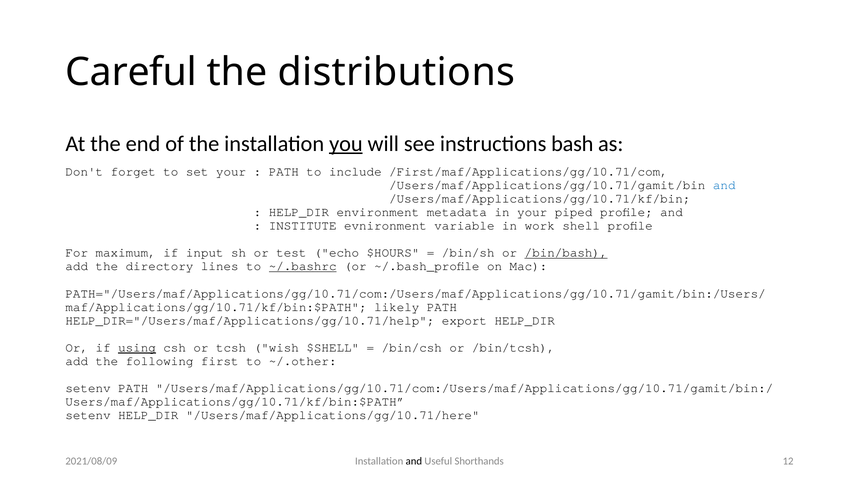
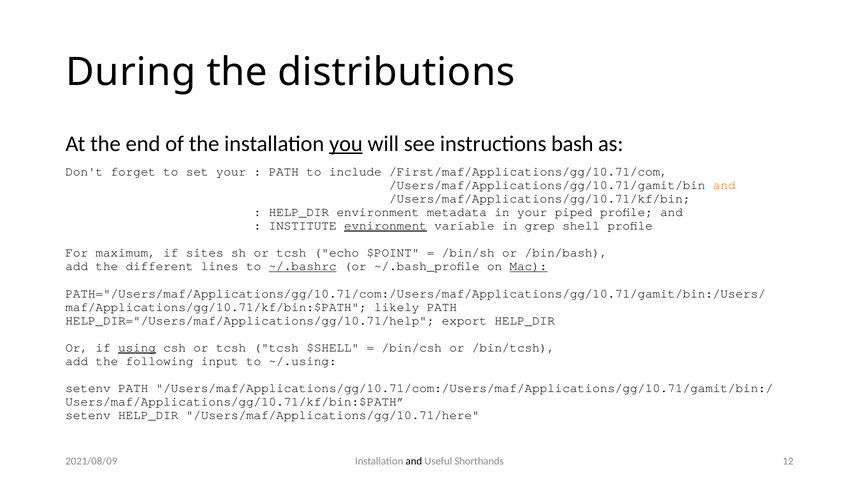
Careful: Careful -> During (131, 72)
and colour: blue -> orange (724, 185)
evnironment underline: none -> present (385, 226)
work: work -> grep (540, 226)
input: input -> sites (205, 253)
sh or test: test -> tcsh (291, 253)
$HOURS: $HOURS -> $POINT (393, 253)
/bin/bash underline: present -> none (566, 253)
directory: directory -> different (160, 266)
Mac underline: none -> present (528, 266)
tcsh wish: wish -> tcsh (276, 348)
first: first -> input (220, 361)
~/.other: ~/.other -> ~/.using (303, 361)
